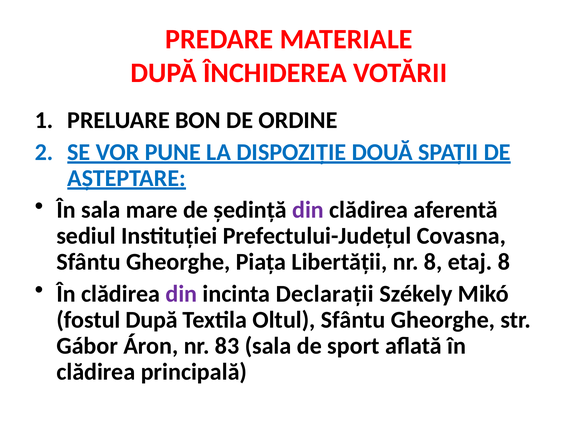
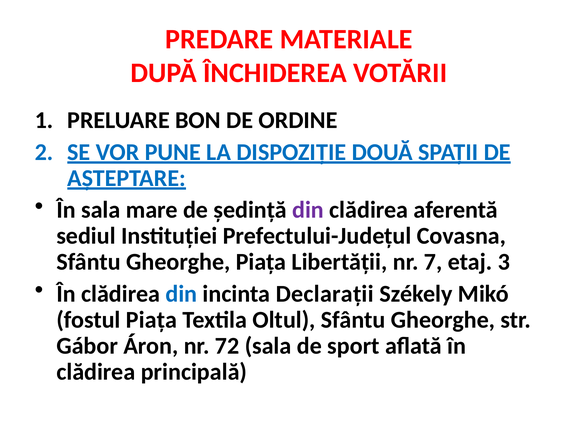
nr 8: 8 -> 7 (433, 262)
etaj 8: 8 -> 3 (504, 262)
din colour: purple -> blue (181, 294)
fostul După: După -> Piața (151, 320)
83: 83 -> 72 (227, 346)
